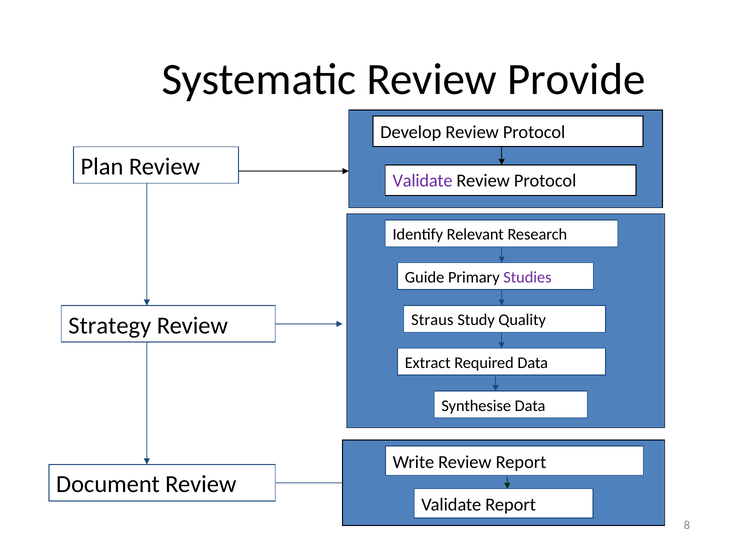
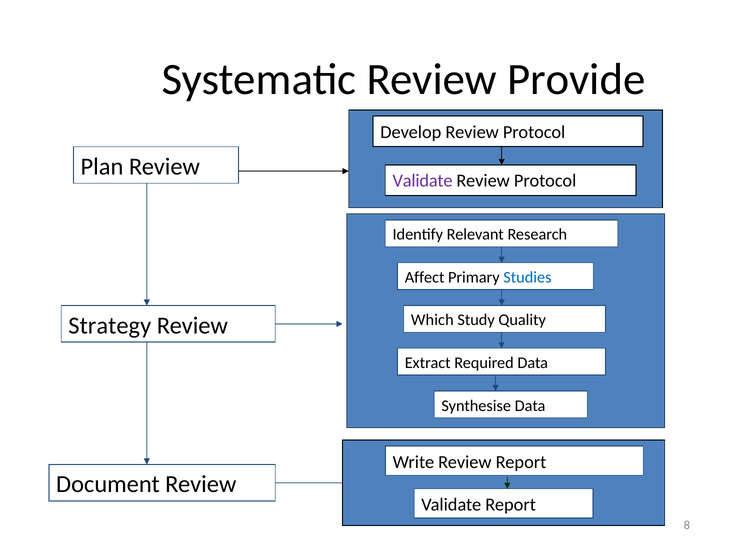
Guide: Guide -> Affect (425, 278)
Studies colour: purple -> blue (527, 278)
Straus: Straus -> Which (432, 320)
